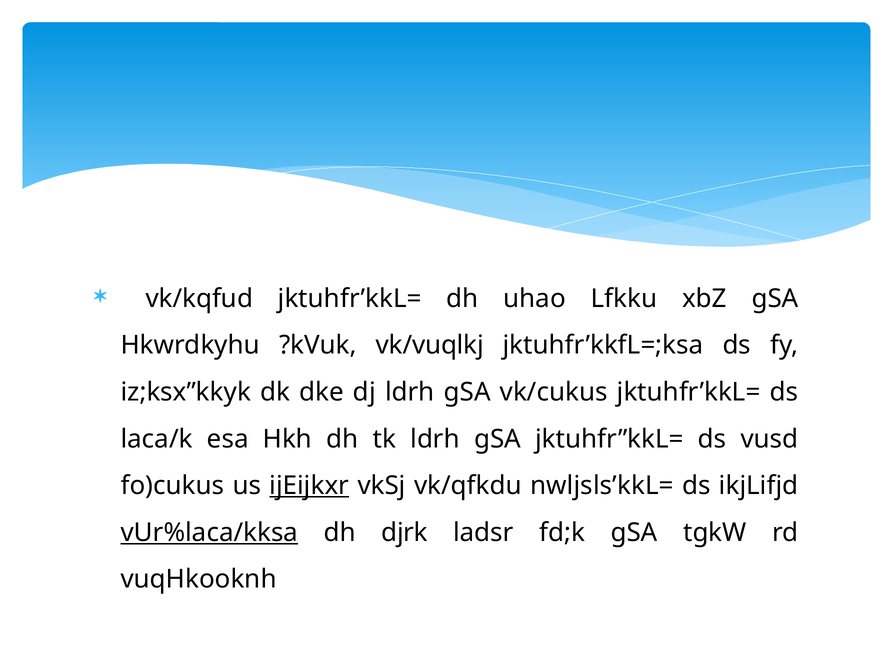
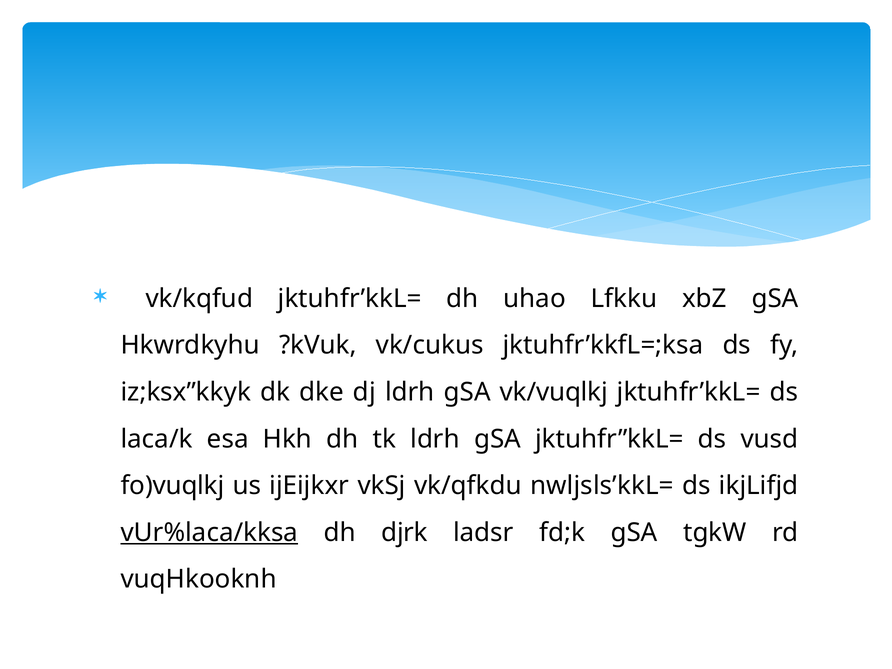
vk/vuqlkj: vk/vuqlkj -> vk/cukus (430, 345)
vk/cukus: vk/cukus -> vk/vuqlkj (554, 392)
fo)cukus: fo)cukus -> fo)vuqlkj (172, 486)
ijEijkxr underline: present -> none (309, 486)
